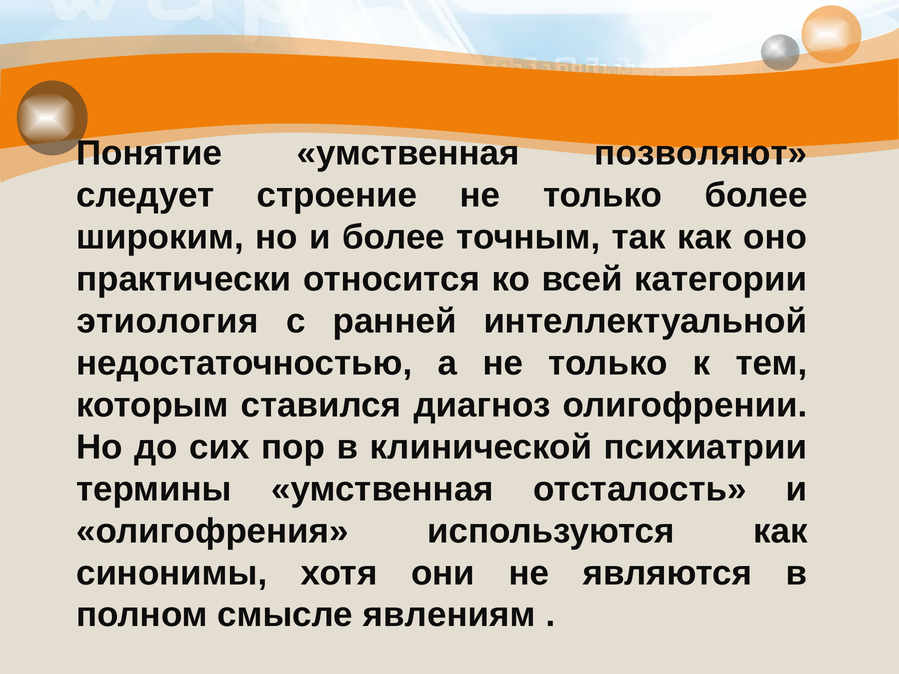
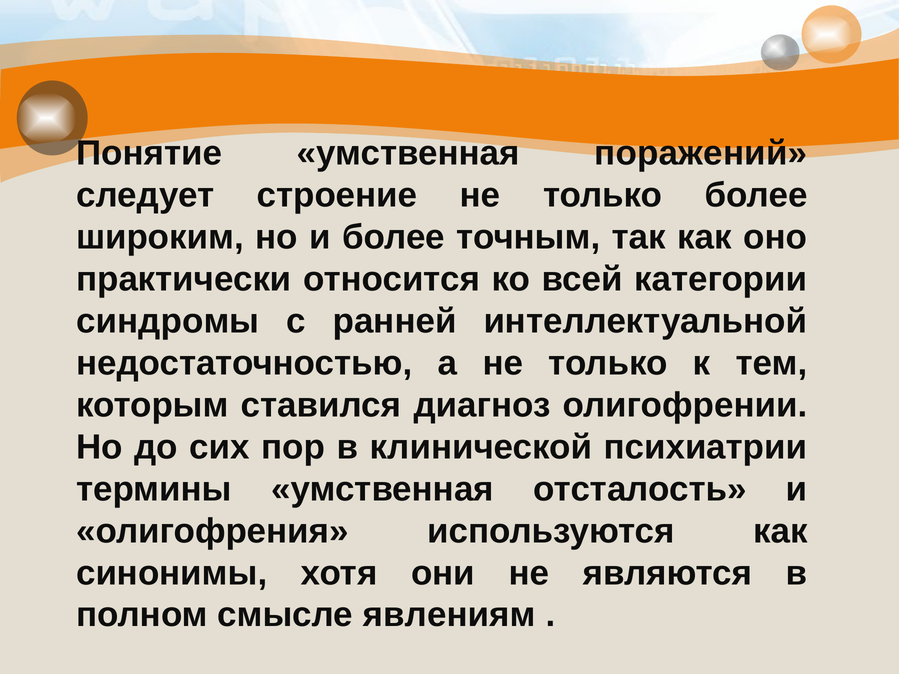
позволяют: позволяют -> поражений (701, 153)
этиология: этиология -> синдромы (168, 321)
